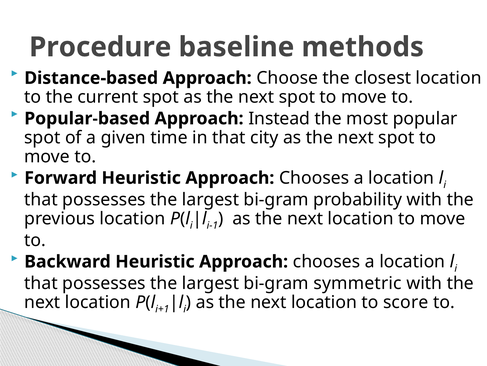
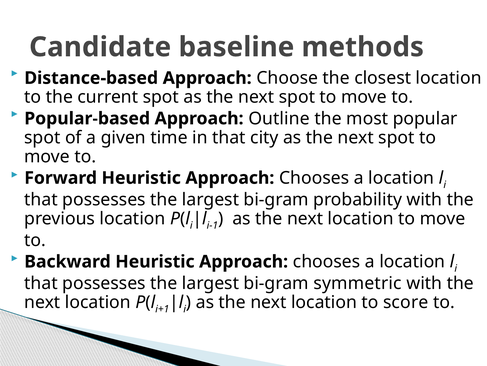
Procedure: Procedure -> Candidate (100, 47)
Instead: Instead -> Outline (279, 118)
